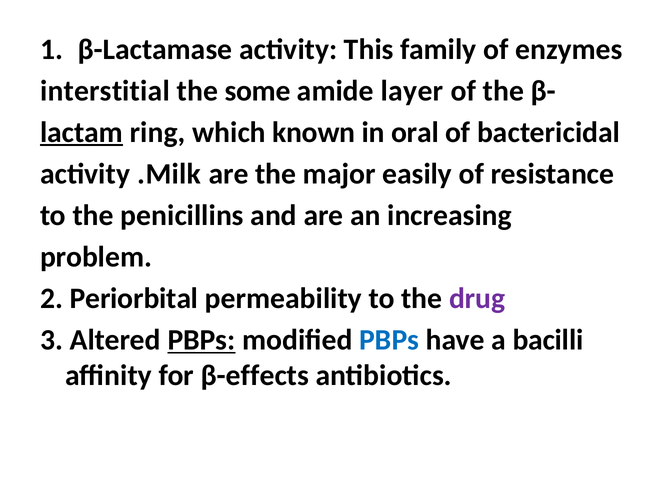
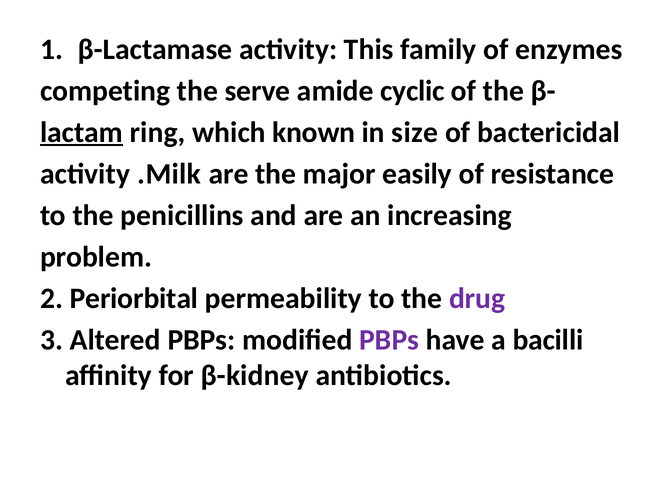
interstitial: interstitial -> competing (105, 91)
some: some -> serve (258, 91)
layer: layer -> cyclic (412, 91)
oral: oral -> size (415, 132)
PBPs underline: present -> none (201, 340)
PBPs colour: blue -> purple (389, 340)
β-effects: β-effects -> β-kidney (255, 376)
